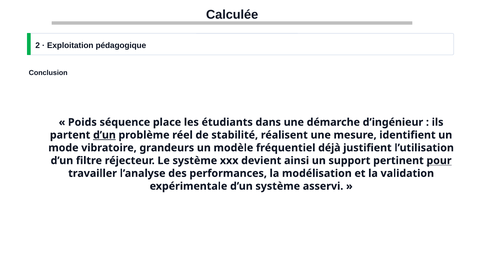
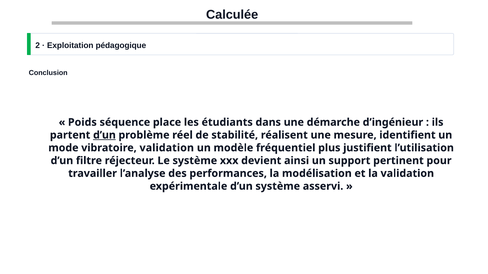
vibratoire grandeurs: grandeurs -> validation (167, 148)
déjà: déjà -> plus (329, 148)
pour underline: present -> none (439, 161)
